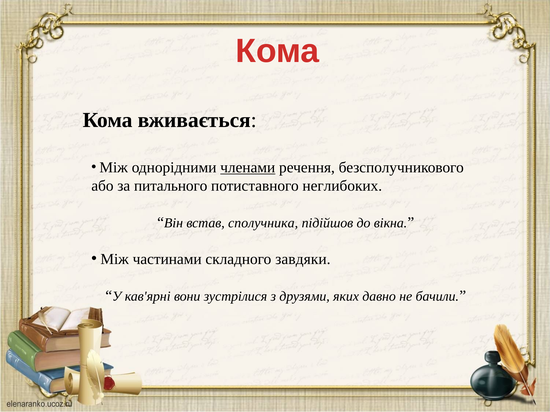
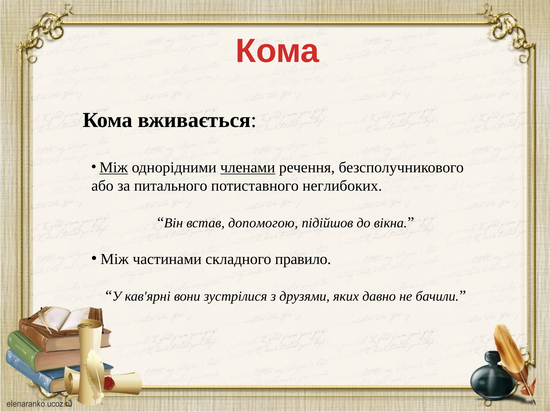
Між underline: none -> present (114, 168)
сполучника: сполучника -> допомогою (263, 223)
завдяки: завдяки -> правило (303, 259)
